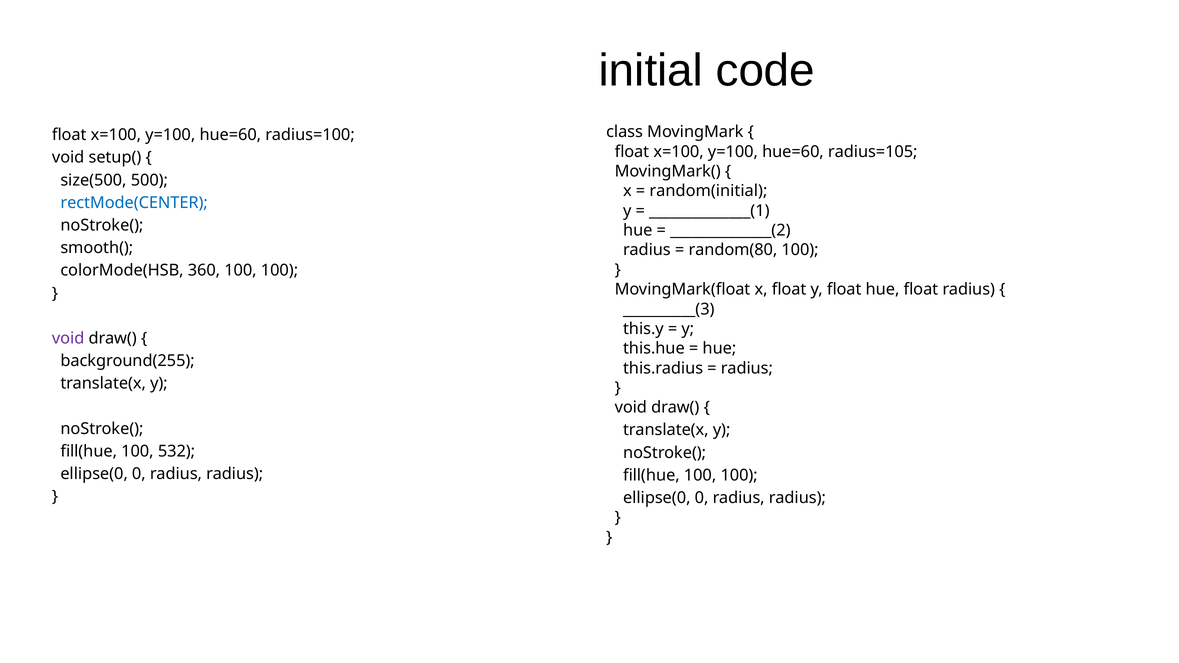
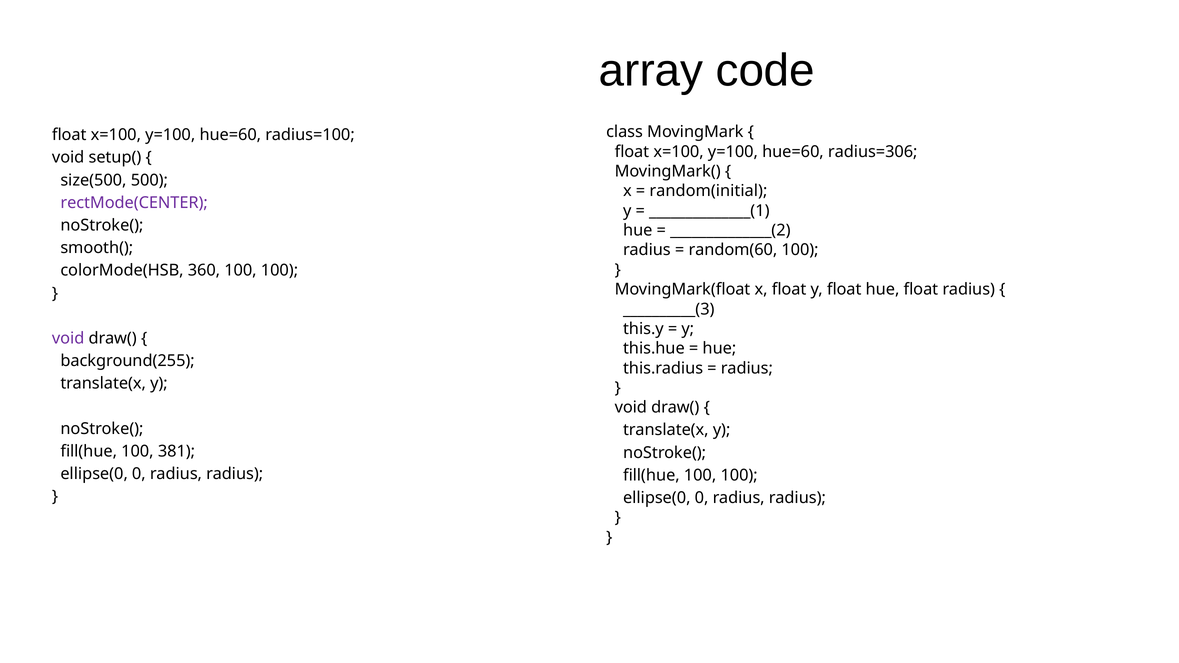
initial: initial -> array (651, 70)
radius=105: radius=105 -> radius=306 (873, 152)
rectMode(CENTER colour: blue -> purple (134, 203)
random(80: random(80 -> random(60 (733, 250)
532: 532 -> 381 (176, 451)
